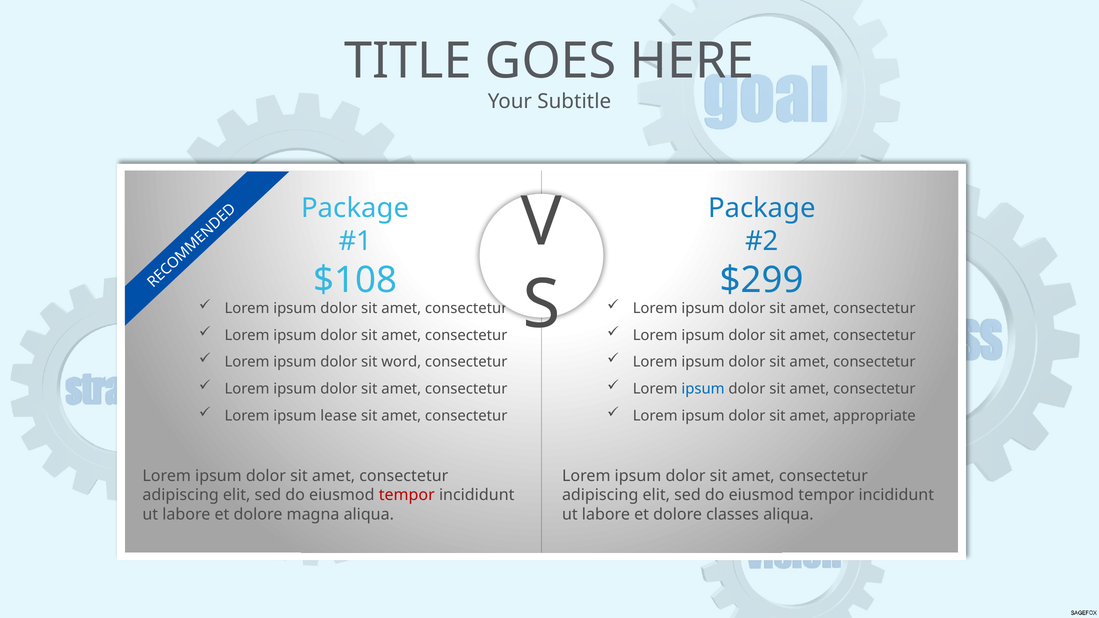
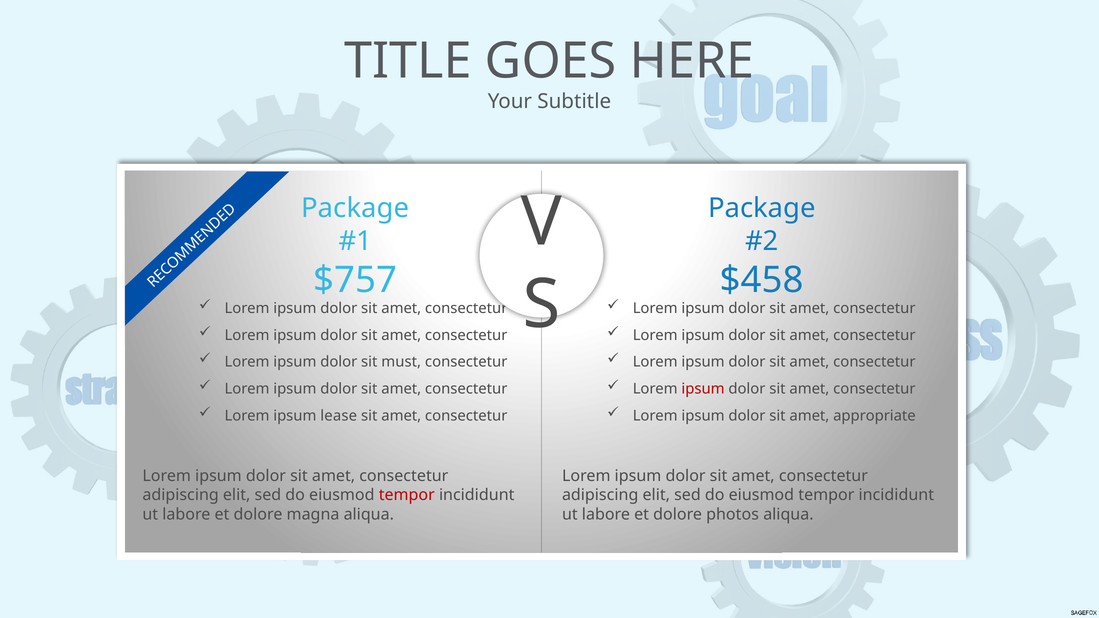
$108: $108 -> $757 (355, 280)
$299: $299 -> $458 (762, 280)
word: word -> must (401, 362)
ipsum colour: blue -> red (703, 389)
classes: classes -> photos (733, 514)
